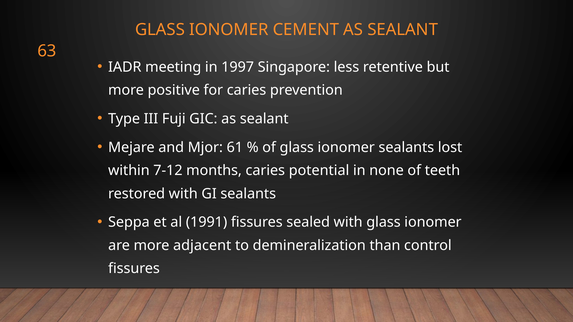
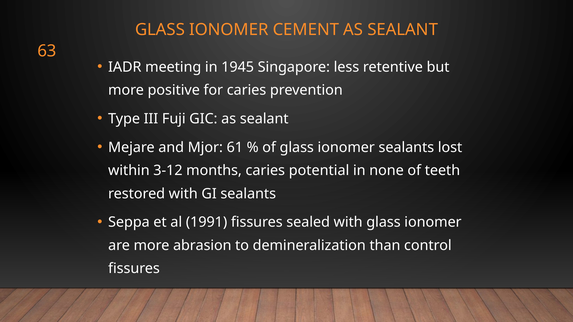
1997: 1997 -> 1945 (238, 67)
7-12: 7-12 -> 3-12 (168, 171)
adjacent: adjacent -> abrasion (202, 246)
